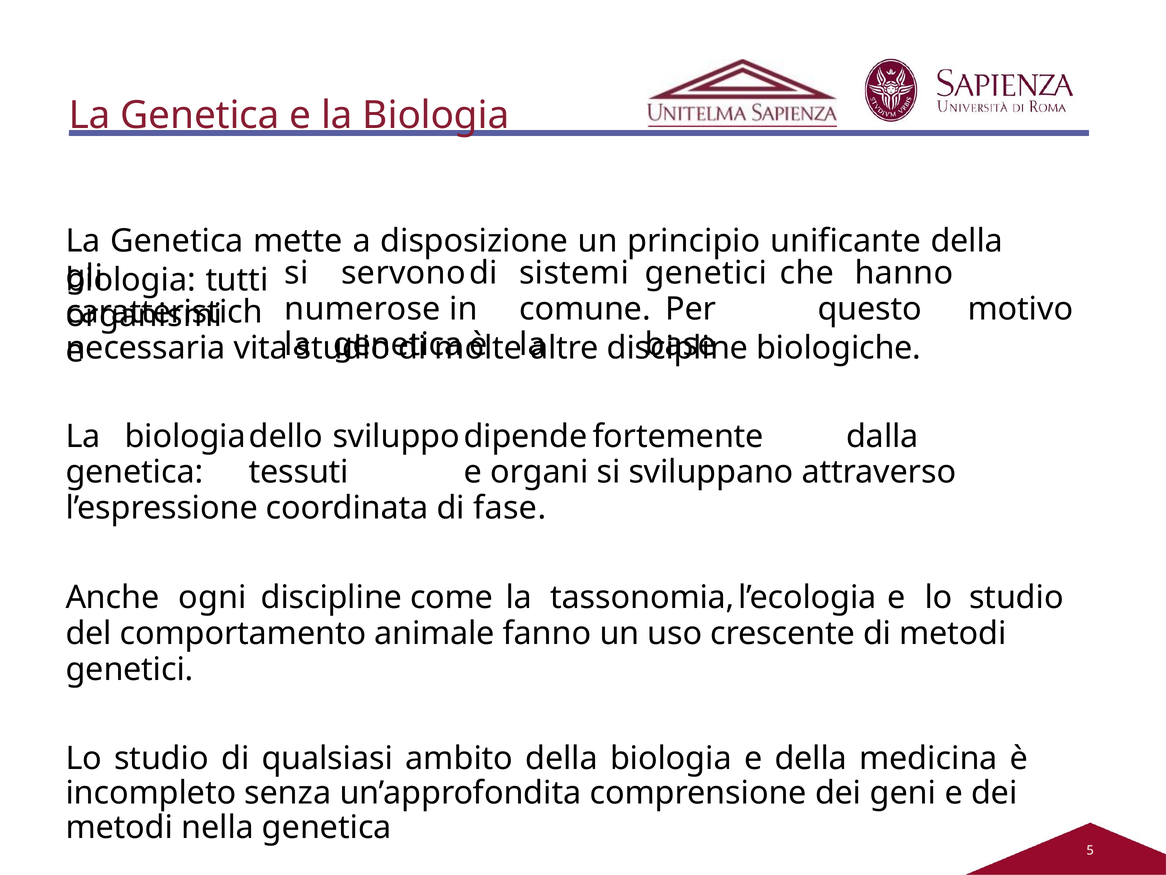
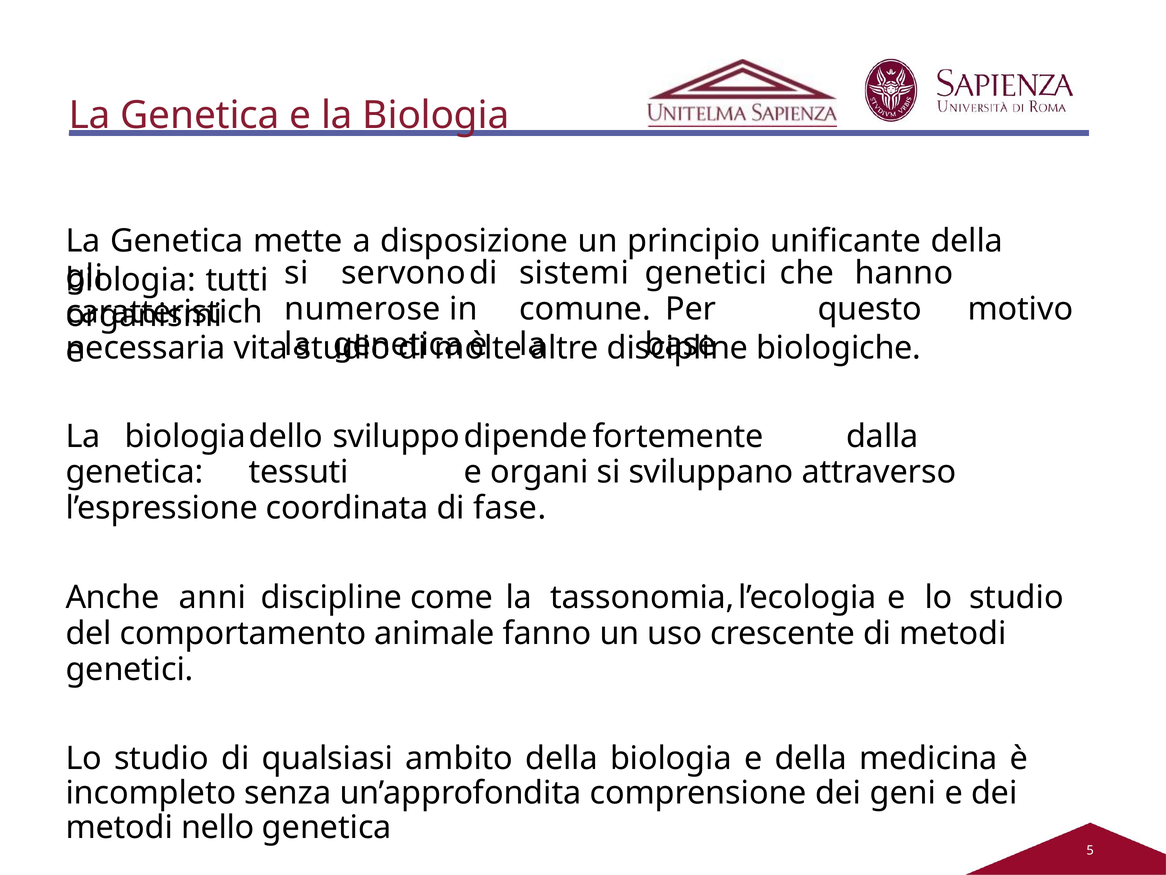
ogni: ogni -> anni (213, 597)
nella: nella -> nello (218, 827)
